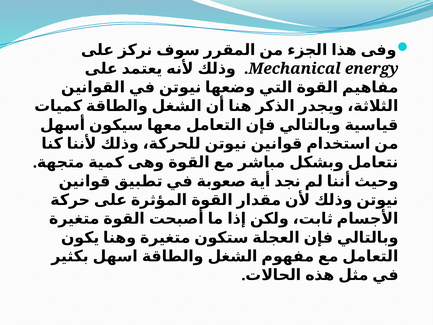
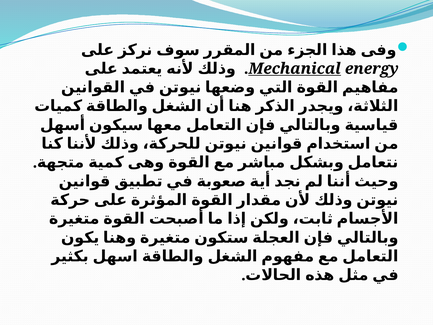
Mechanical underline: none -> present (295, 69)
